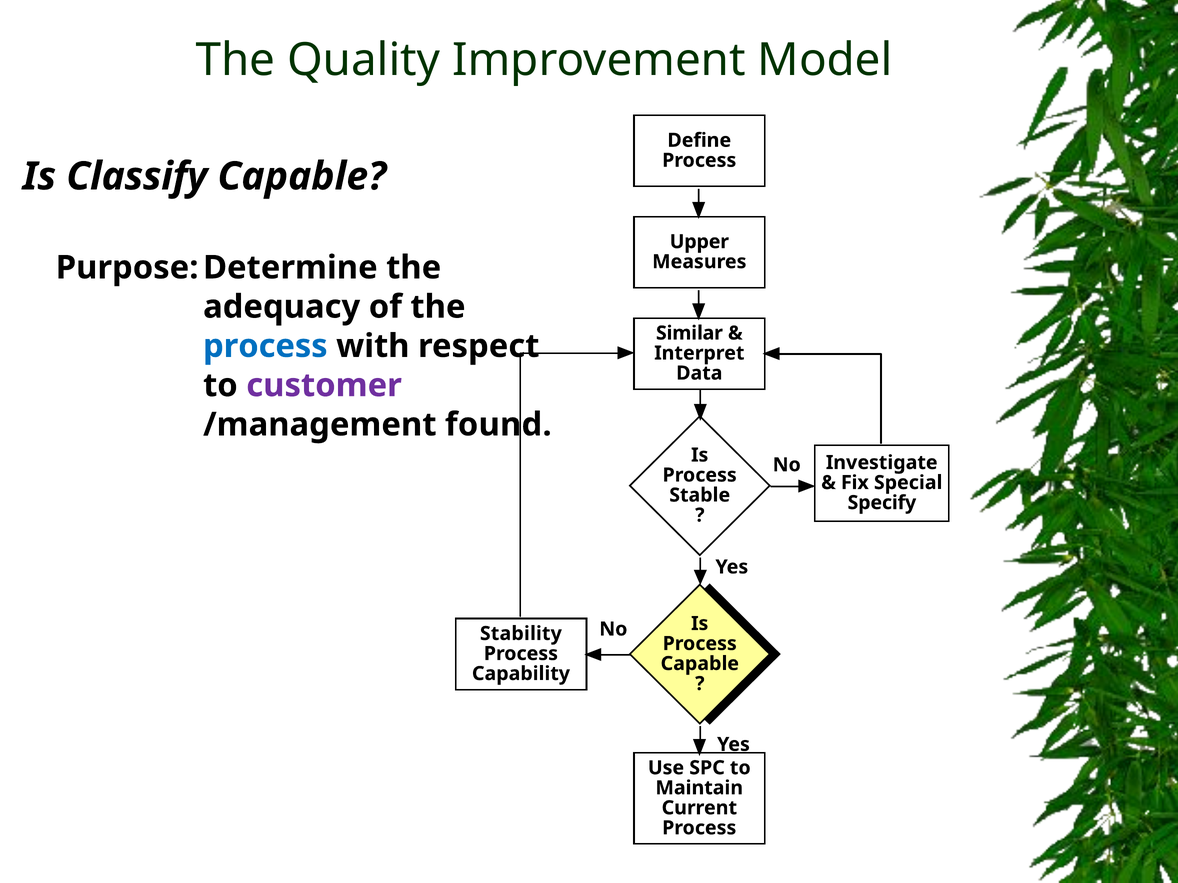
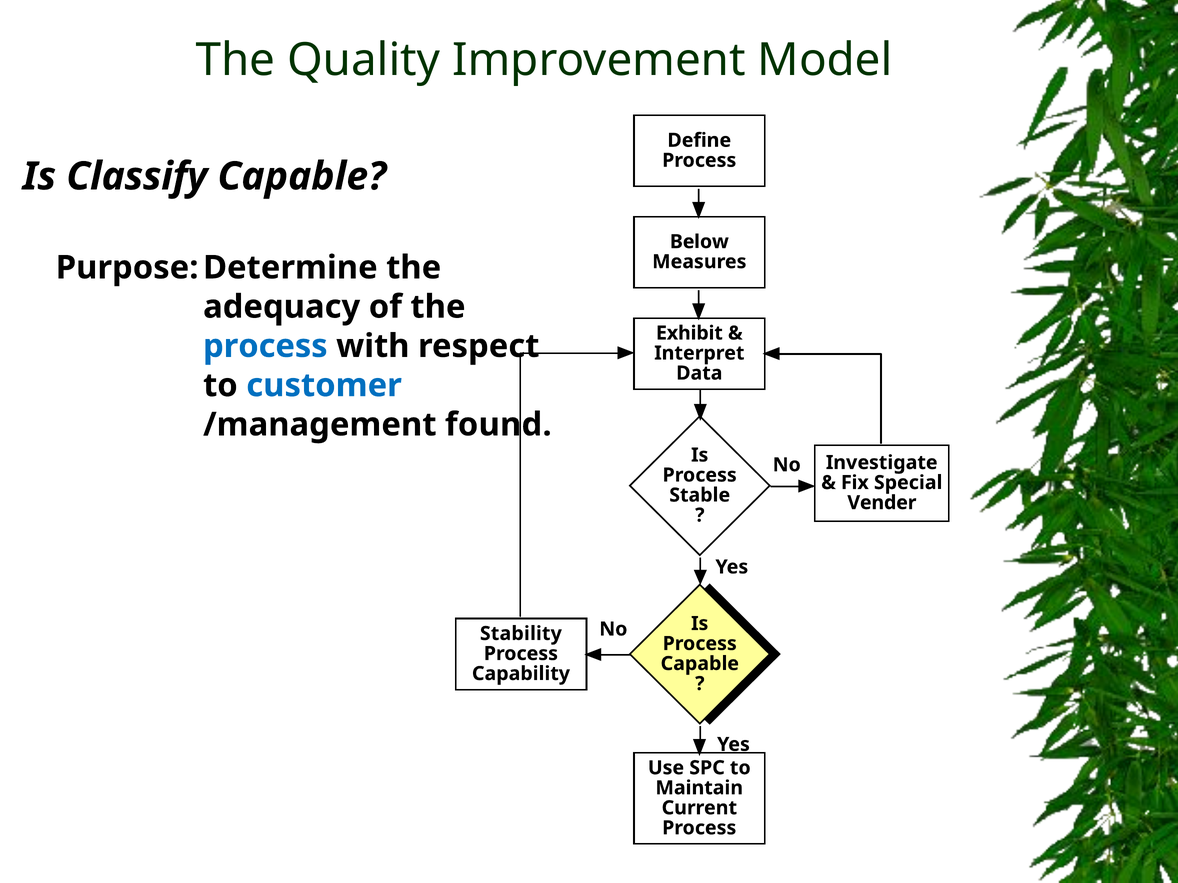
Upper: Upper -> Below (699, 242)
Similar: Similar -> Exhibit (689, 333)
customer colour: purple -> blue (324, 386)
Specify: Specify -> Vender (882, 503)
